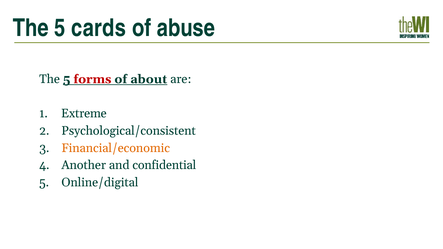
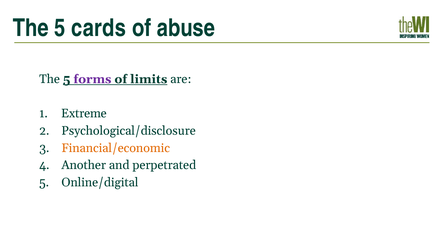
forms colour: red -> purple (92, 79)
about: about -> limits (149, 79)
Psychological/consistent: Psychological/consistent -> Psychological/disclosure (129, 131)
confidential: confidential -> perpetrated (164, 165)
